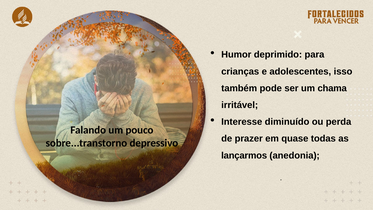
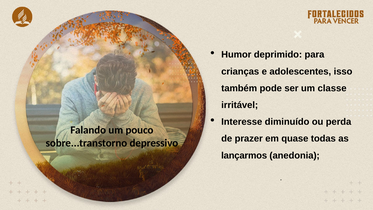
chama: chama -> classe (332, 88)
